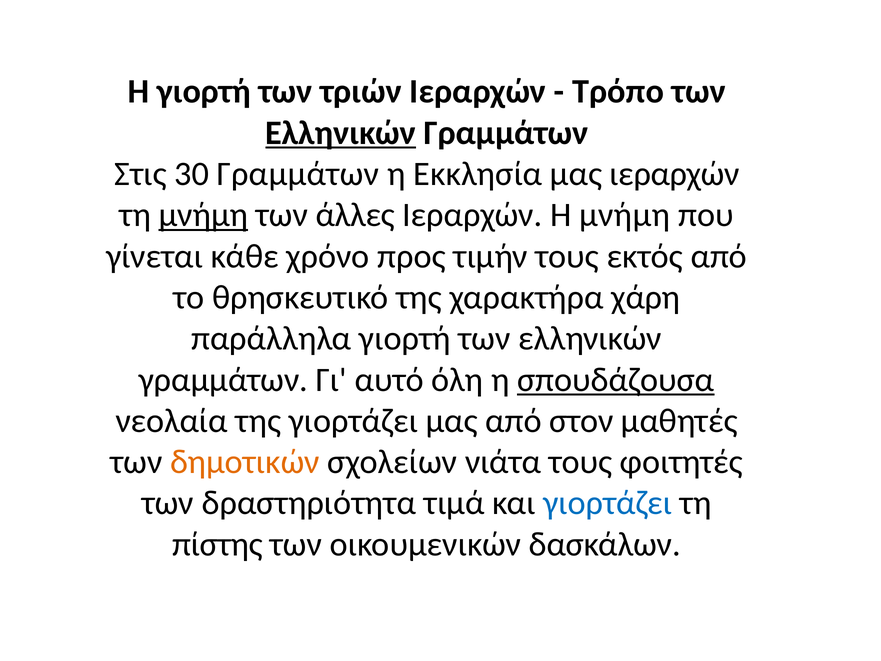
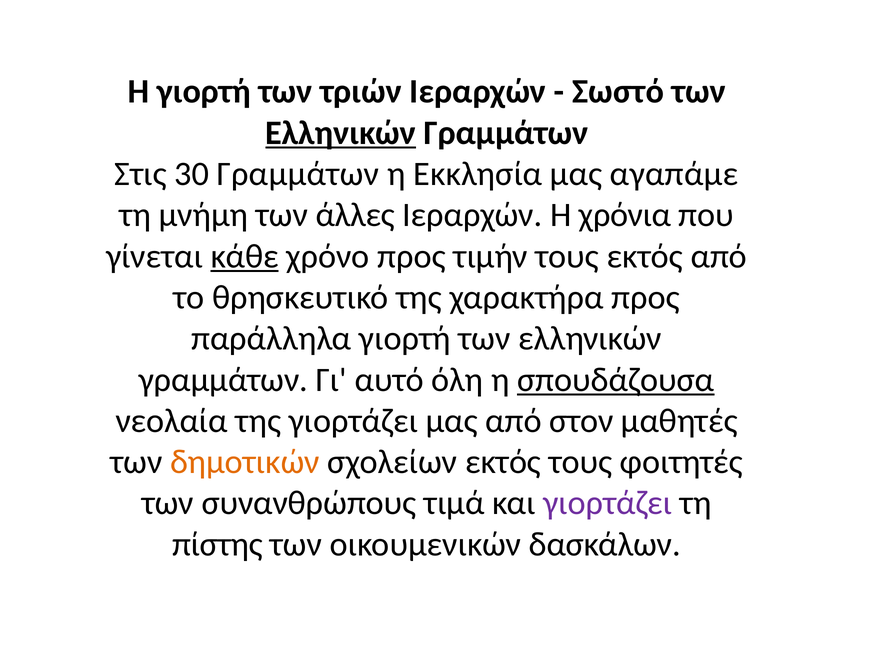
Τρόπο: Τρόπο -> Σωστό (618, 92)
μας ιεραρχών: ιεραρχών -> αγαπάμε (674, 174)
μνήμη underline: present -> none (203, 215)
Η μνήμη: μνήμη -> χρόνια (625, 215)
κάθε underline: none -> present (245, 256)
χαρακτήρα χάρη: χάρη -> προς (645, 297)
σχολείων νιάτα: νιάτα -> εκτός (503, 462)
δραστηριότητα: δραστηριότητα -> συνανθρώπους (309, 503)
γιορτάζει colour: blue -> purple (608, 503)
